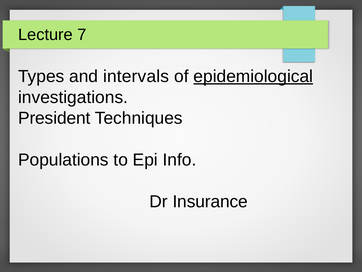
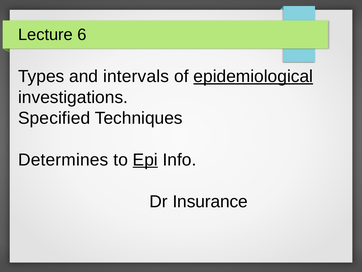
7: 7 -> 6 (82, 35)
President: President -> Specified (54, 118)
Populations: Populations -> Determines (63, 160)
Epi underline: none -> present (145, 160)
